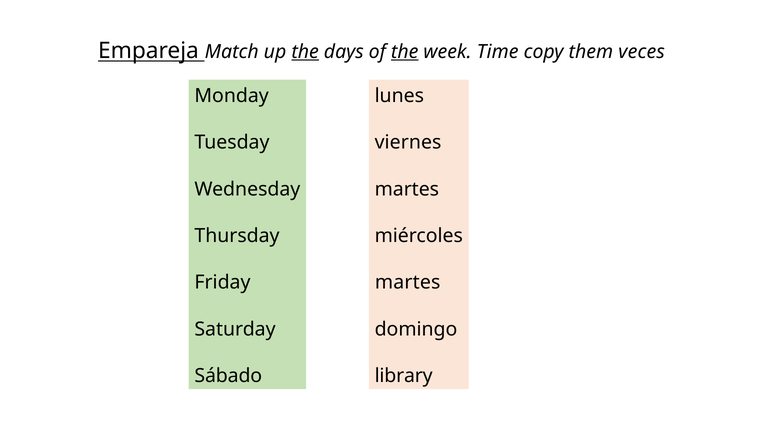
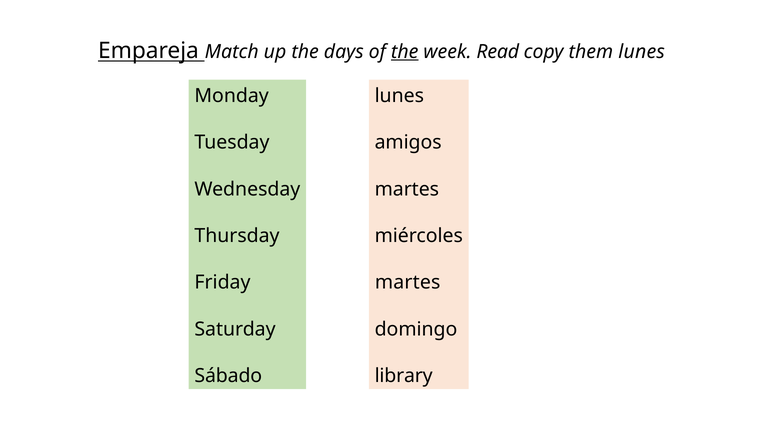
the underline: present -> none (305, 52)
Time: Time -> Read (498, 52)
them veces: veces -> lunes (642, 52)
viernes: viernes -> amigos (408, 142)
